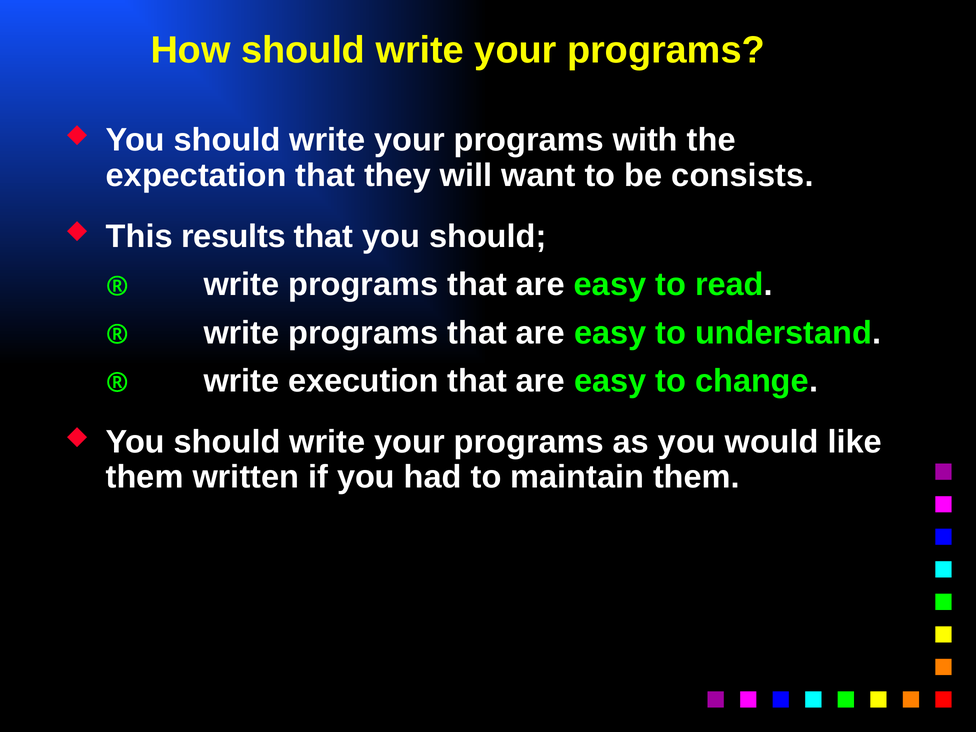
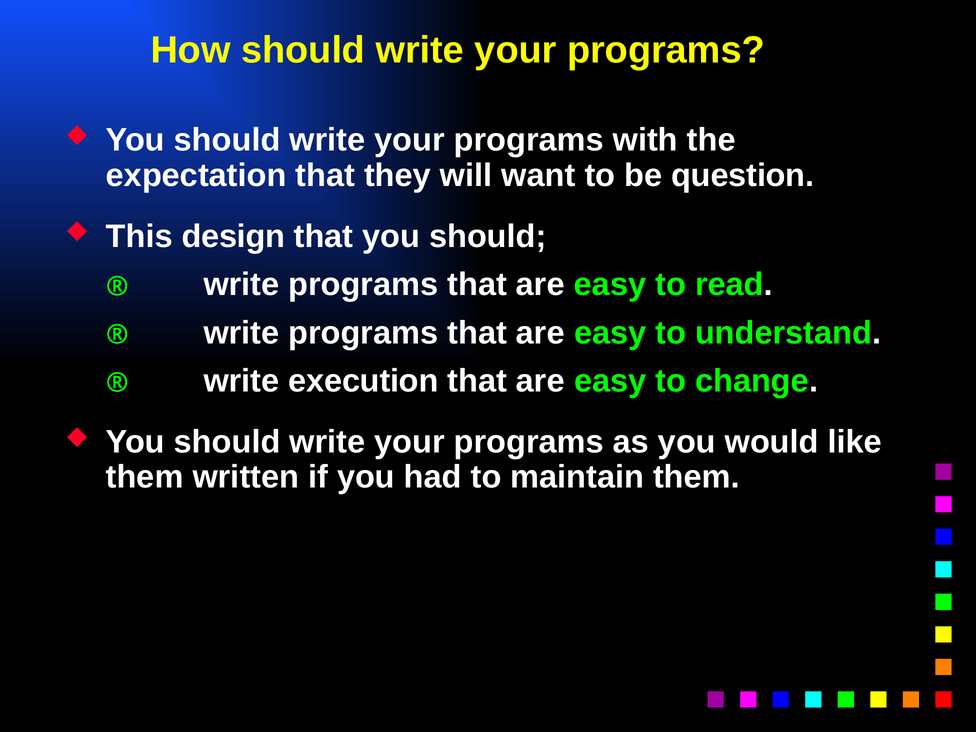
consists: consists -> question (743, 175)
results: results -> design (233, 236)
